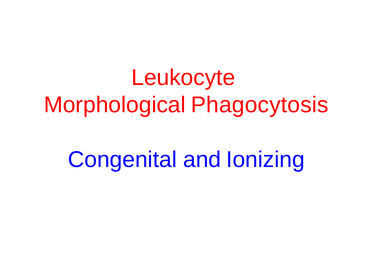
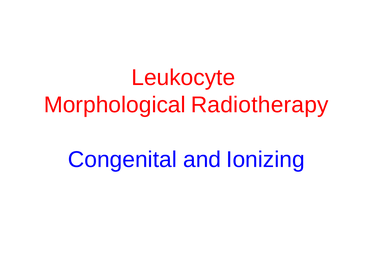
Phagocytosis: Phagocytosis -> Radiotherapy (260, 105)
